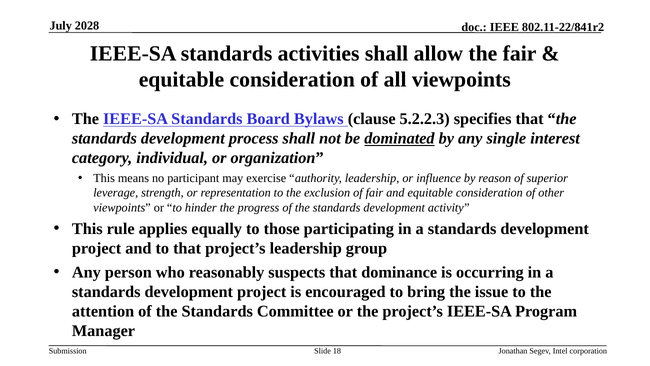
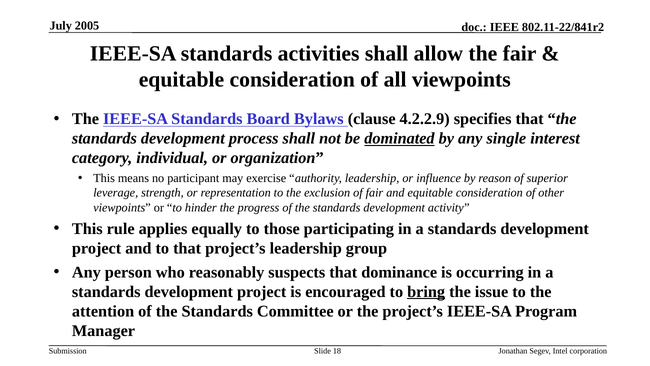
2028: 2028 -> 2005 (87, 26)
5.2.2.3: 5.2.2.3 -> 4.2.2.9 (425, 119)
bring underline: none -> present (426, 291)
